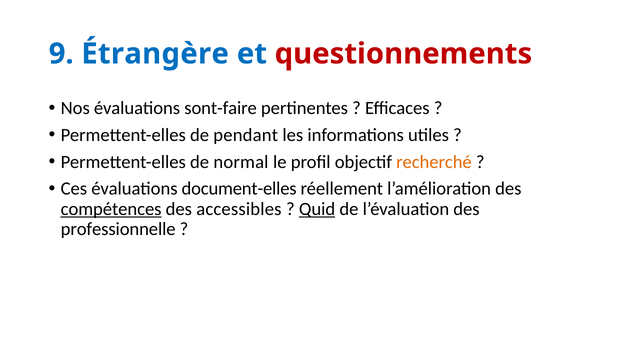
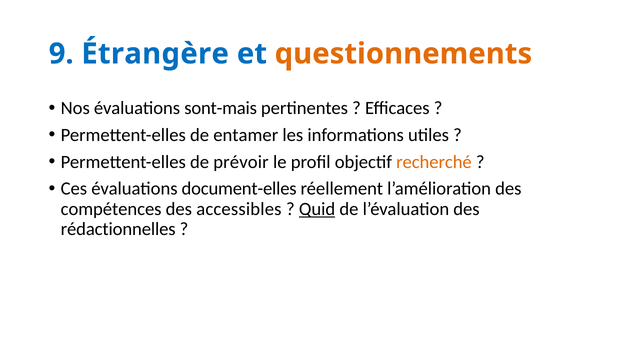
questionnements colour: red -> orange (403, 54)
sont-faire: sont-faire -> sont-mais (221, 108)
pendant: pendant -> entamer (246, 135)
normal: normal -> prévoir (241, 162)
compétences underline: present -> none (111, 209)
professionnelle: professionnelle -> rédactionnelles (118, 229)
